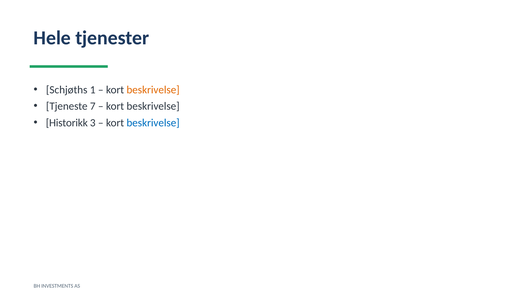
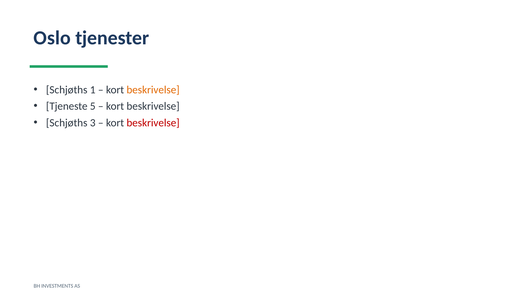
Hele: Hele -> Oslo (52, 38)
7: 7 -> 5 (93, 106)
Historikk: Historikk -> Schjøths (67, 123)
beskrivelse colour: blue -> red (153, 123)
